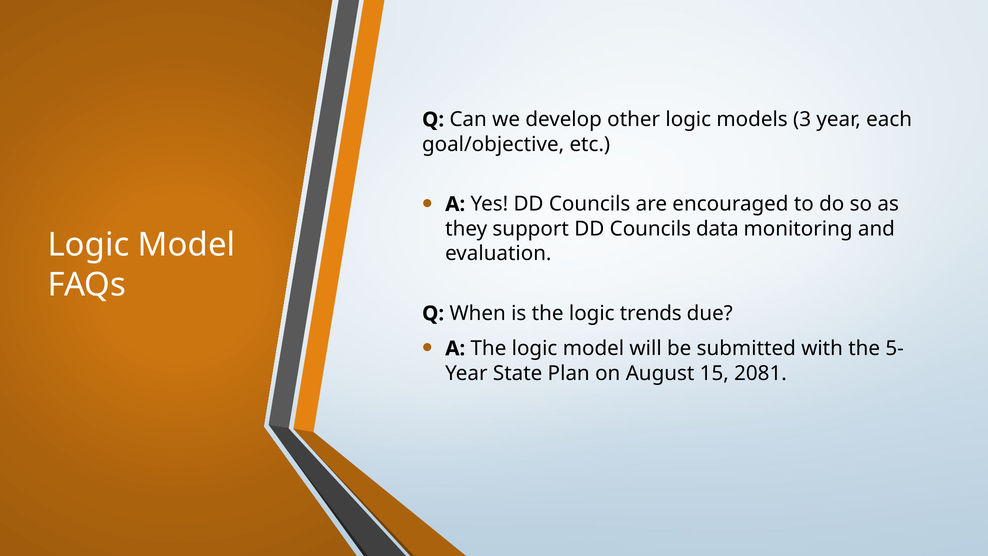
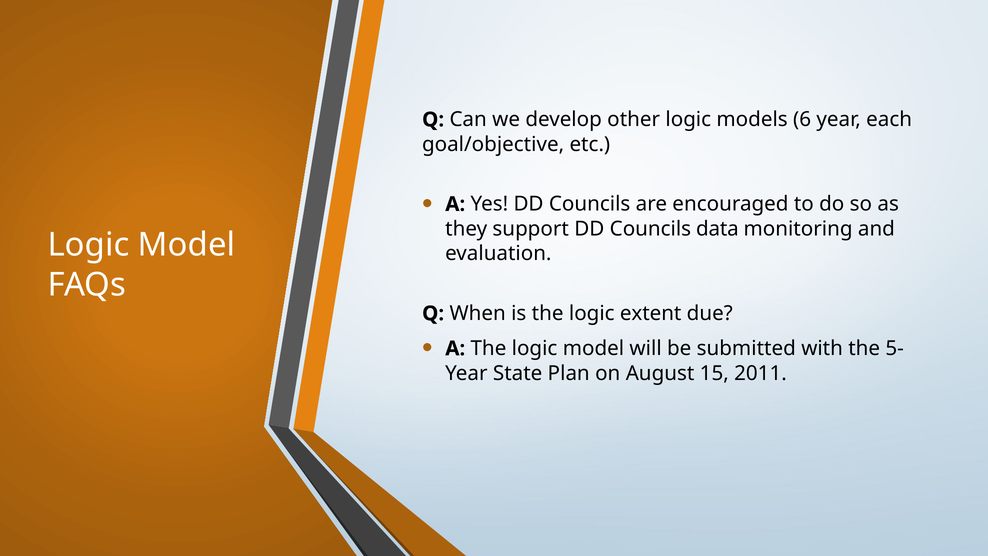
3: 3 -> 6 (802, 120)
trends: trends -> extent (651, 313)
2081: 2081 -> 2011 (760, 373)
